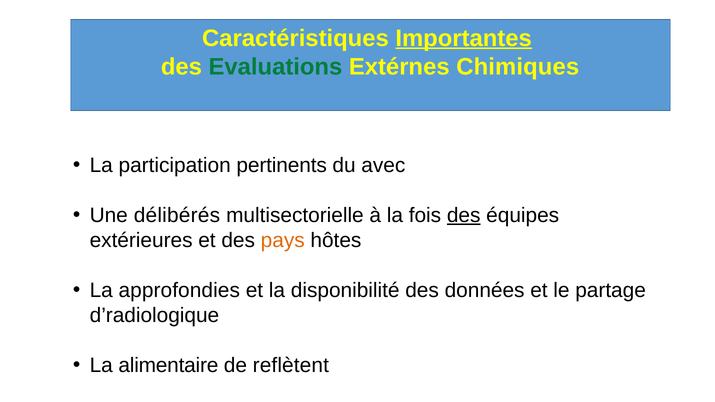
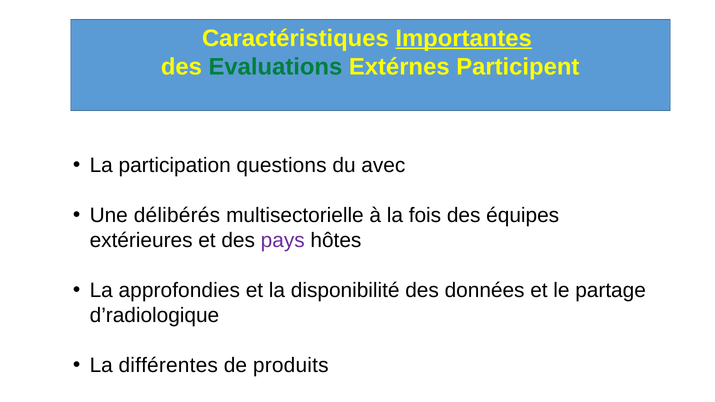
Chimiques: Chimiques -> Participent (518, 67)
pertinents: pertinents -> questions (282, 165)
des underline: present -> none (464, 215)
pays colour: orange -> purple (283, 241)
alimentaire: alimentaire -> différentes (168, 366)
reflètent: reflètent -> produits (291, 366)
